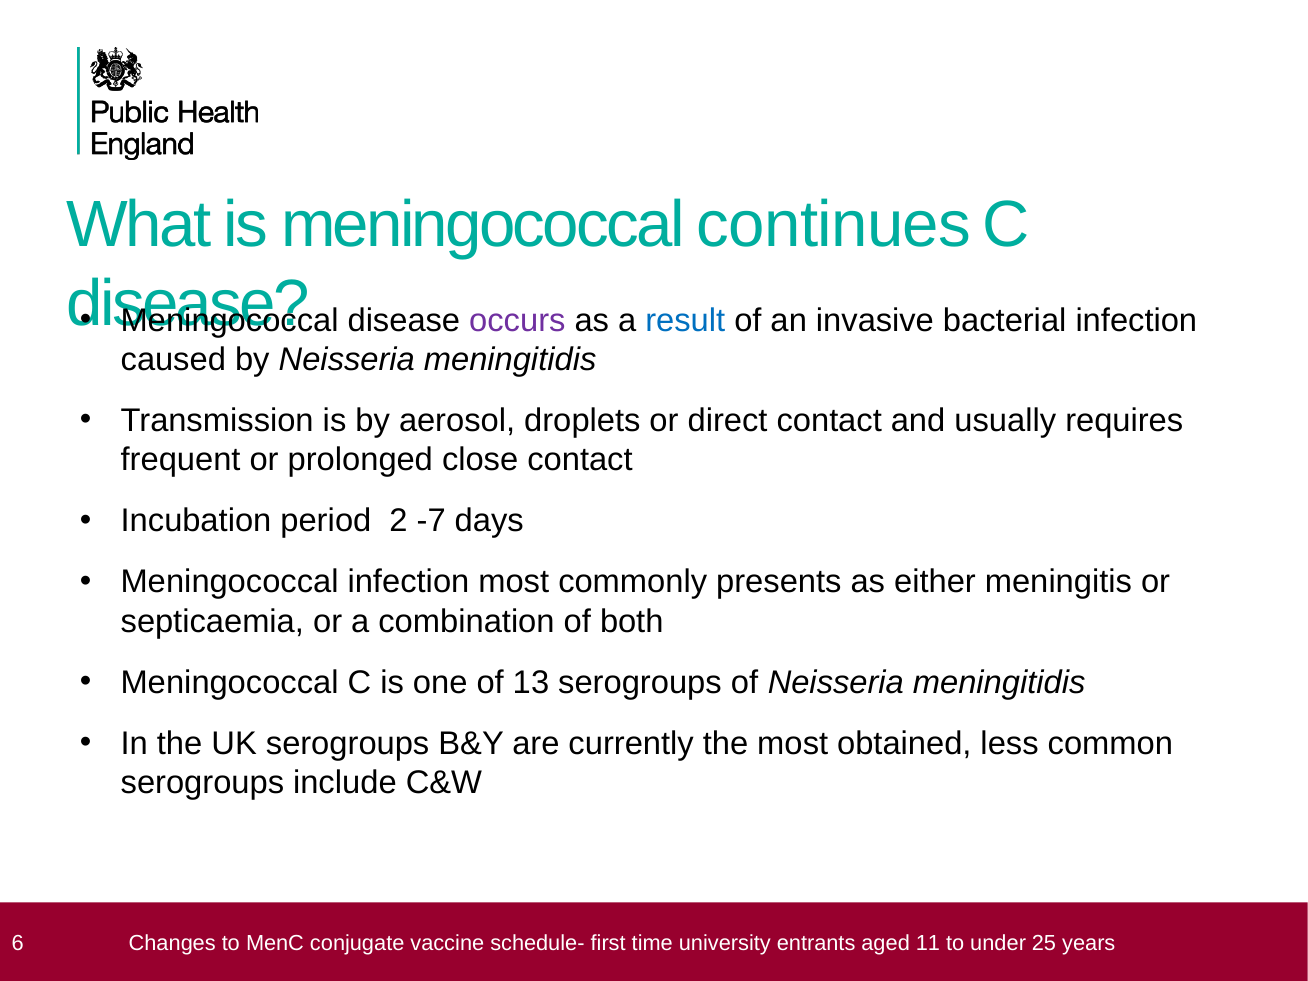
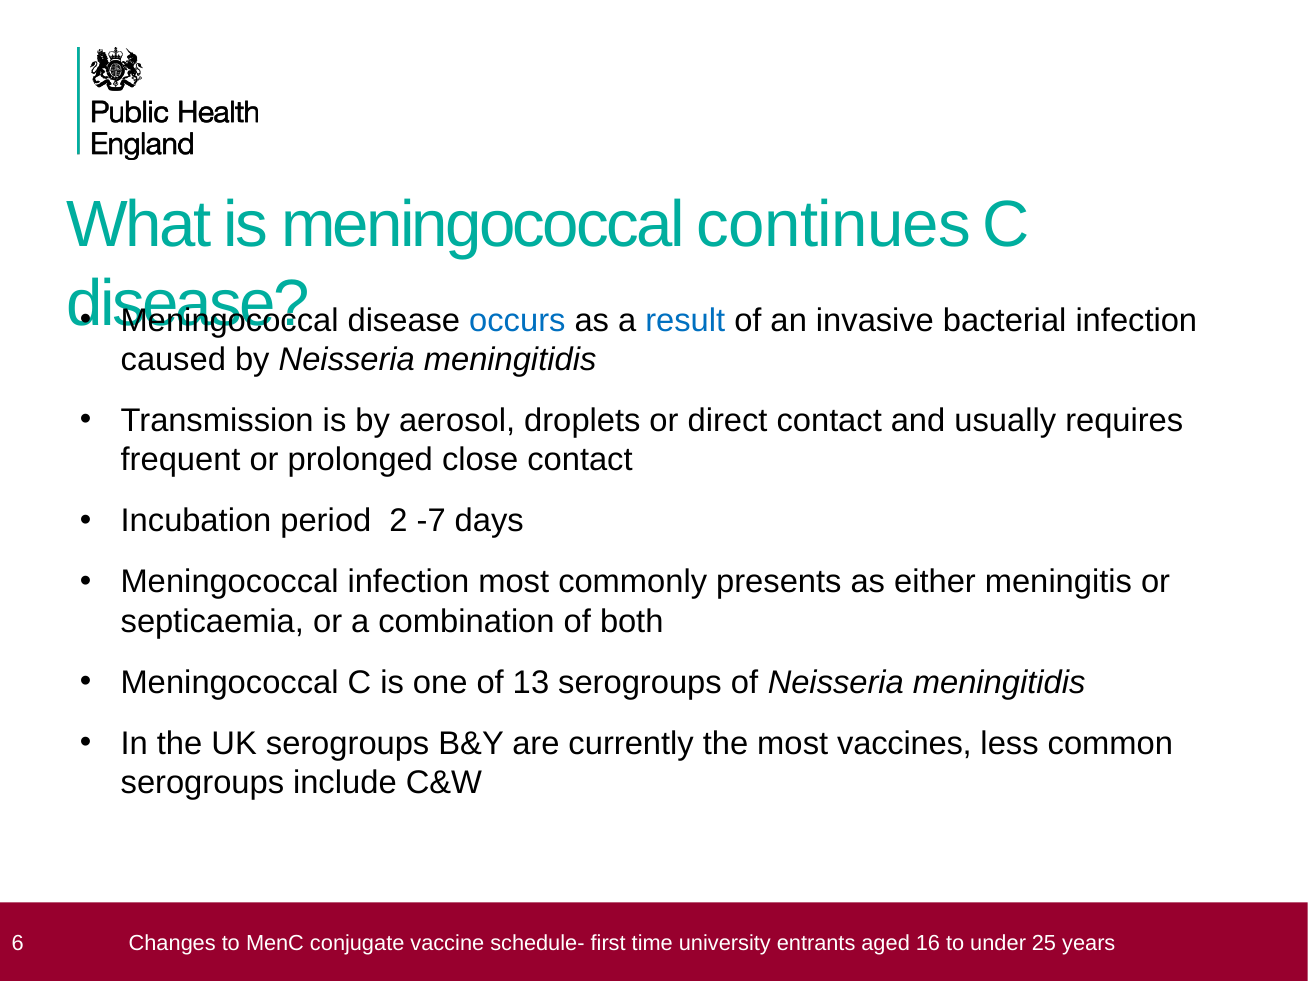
occurs colour: purple -> blue (517, 321)
obtained: obtained -> vaccines (904, 743)
11: 11 -> 16 (928, 943)
